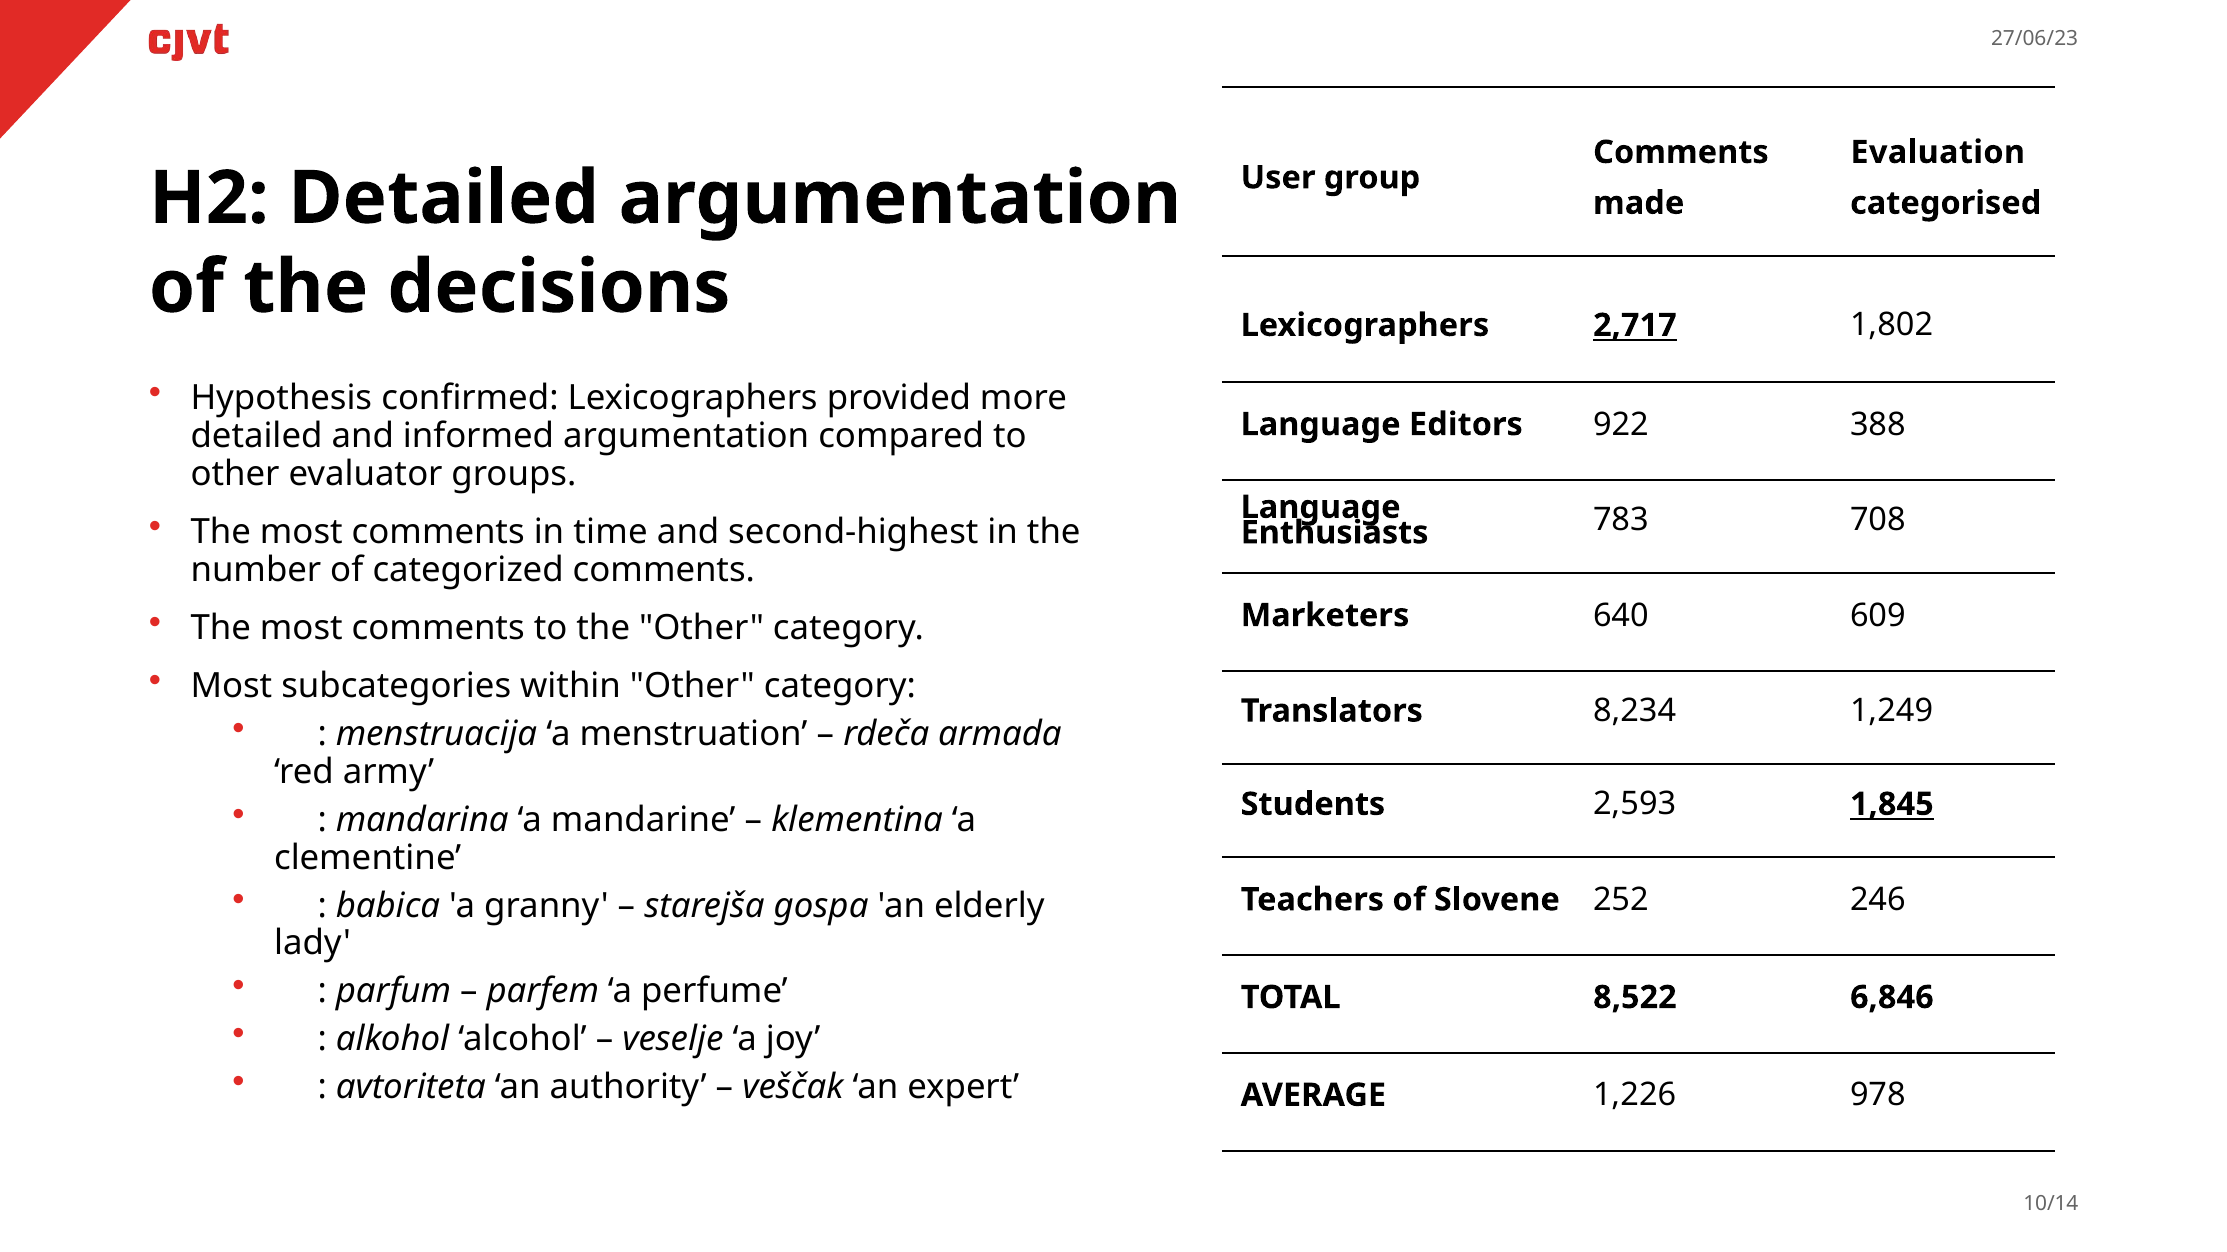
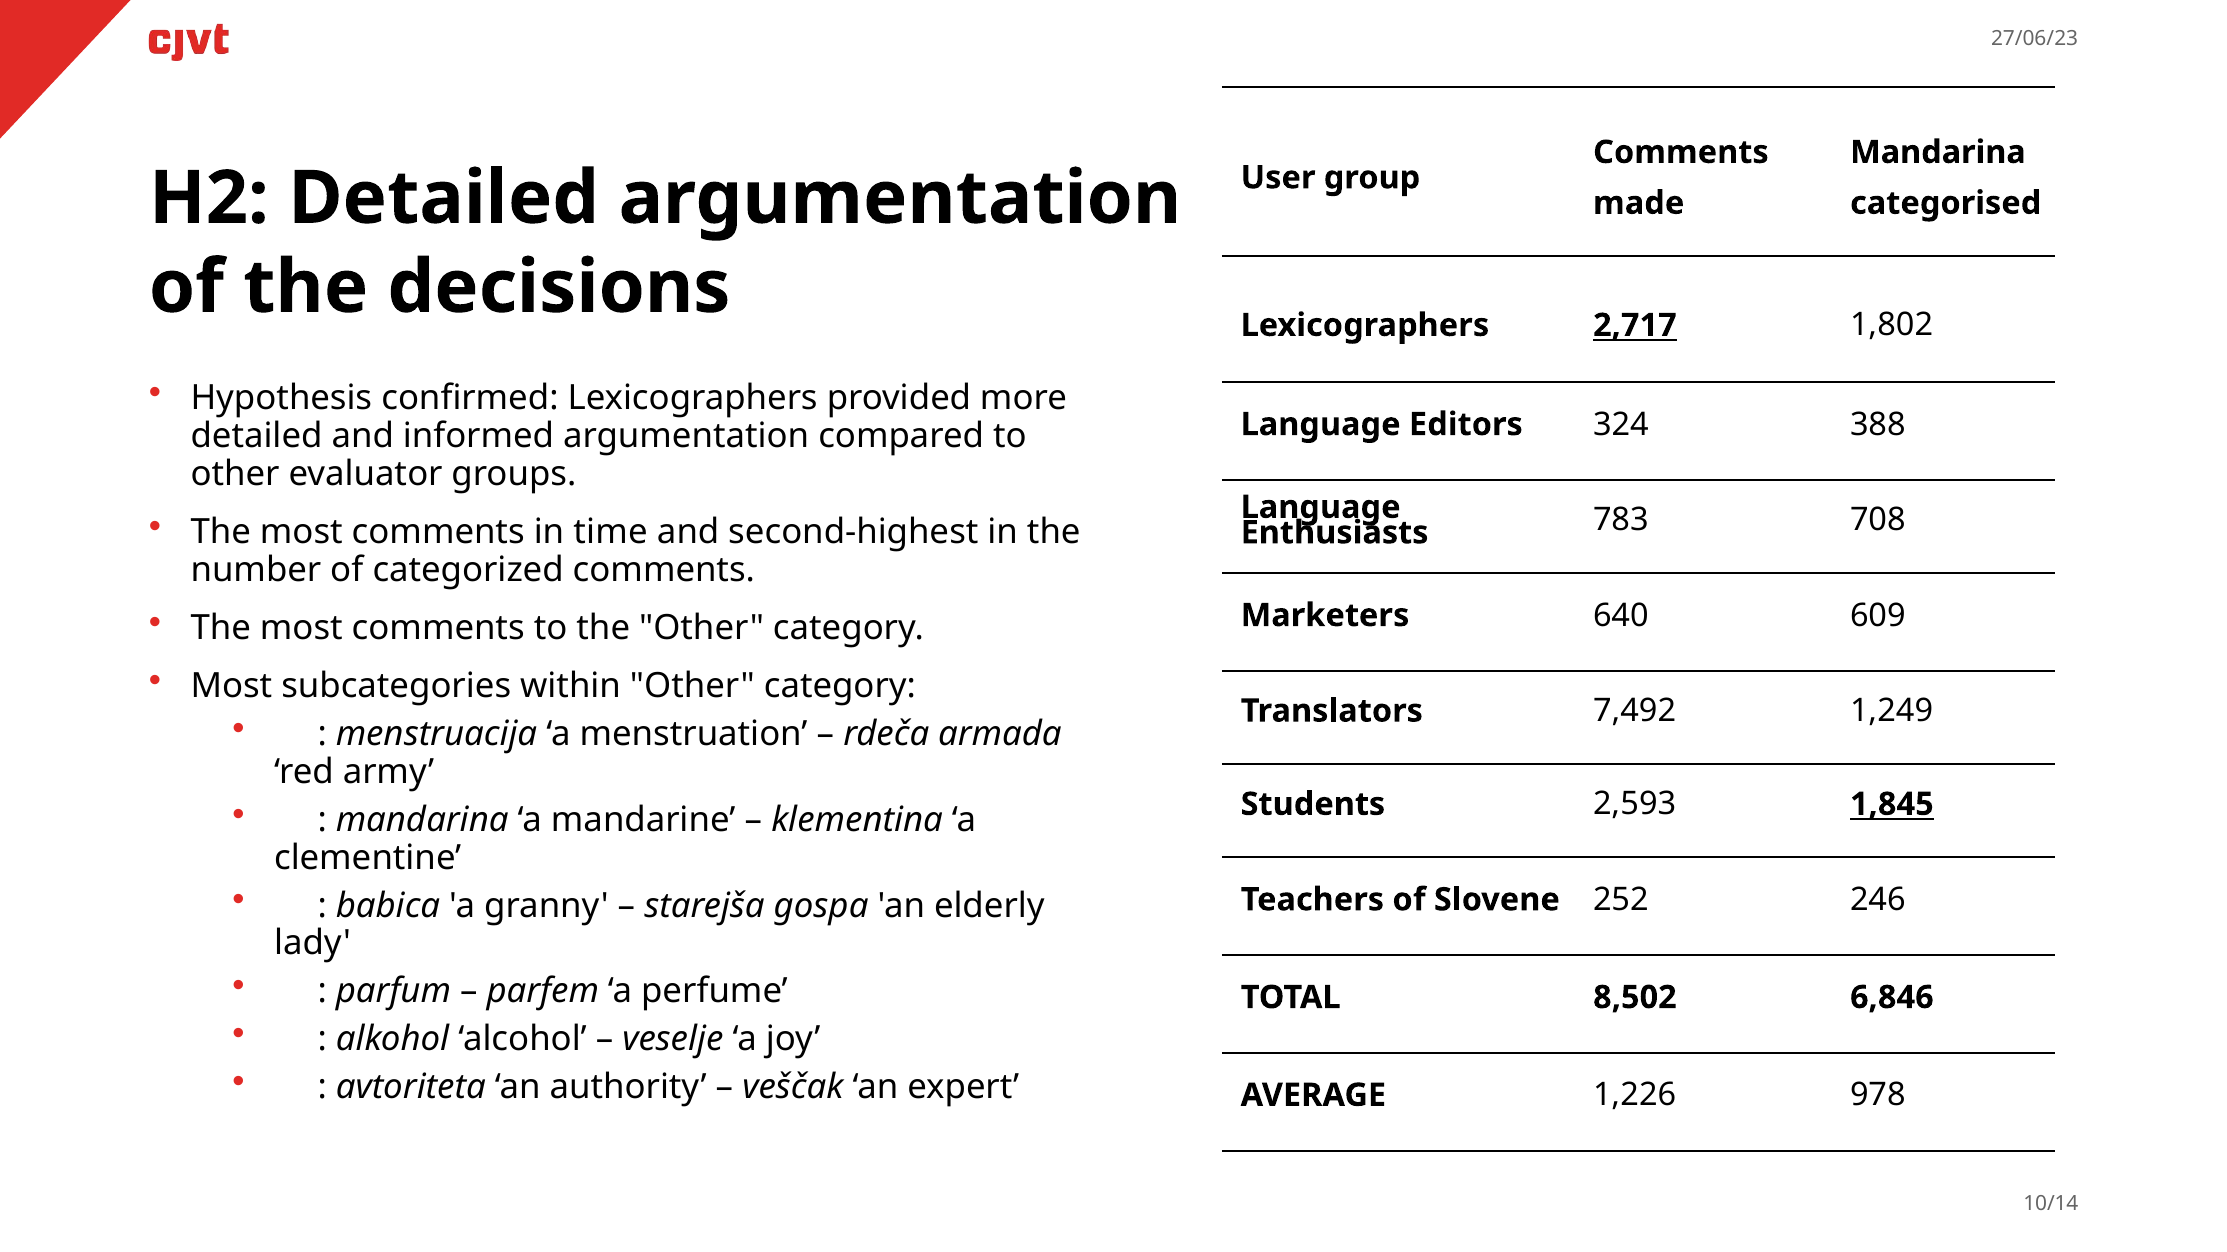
Evaluation: Evaluation -> Mandarina (1938, 152)
922: 922 -> 324 (1621, 425)
8,234: 8,234 -> 7,492 (1635, 711)
8,522: 8,522 -> 8,502 (1635, 998)
